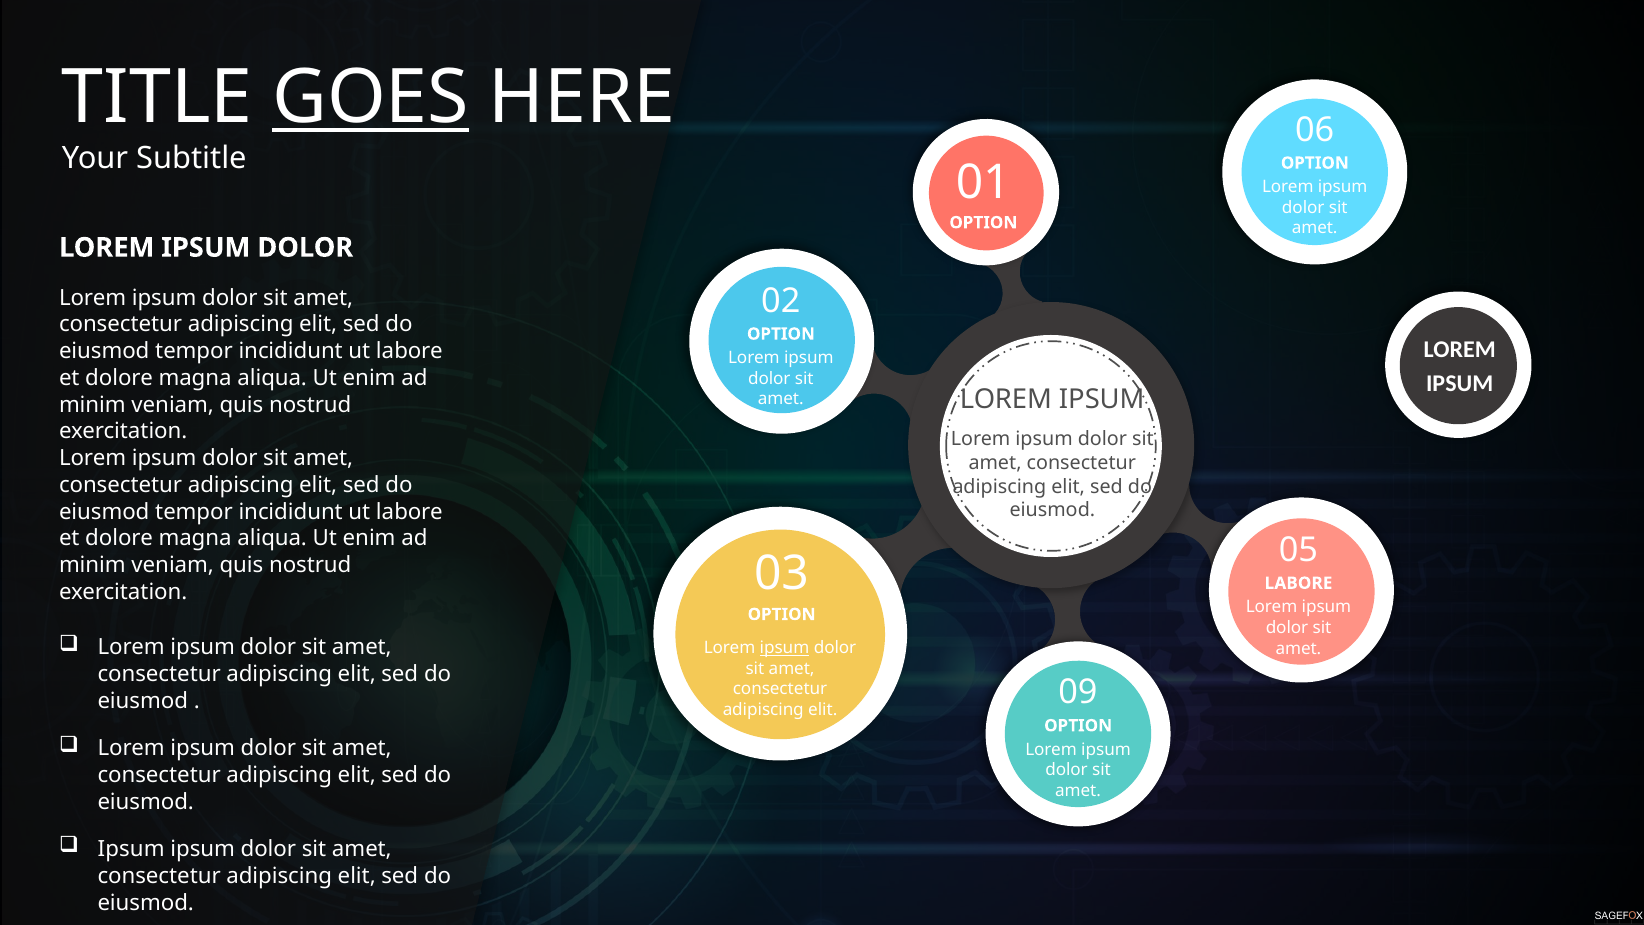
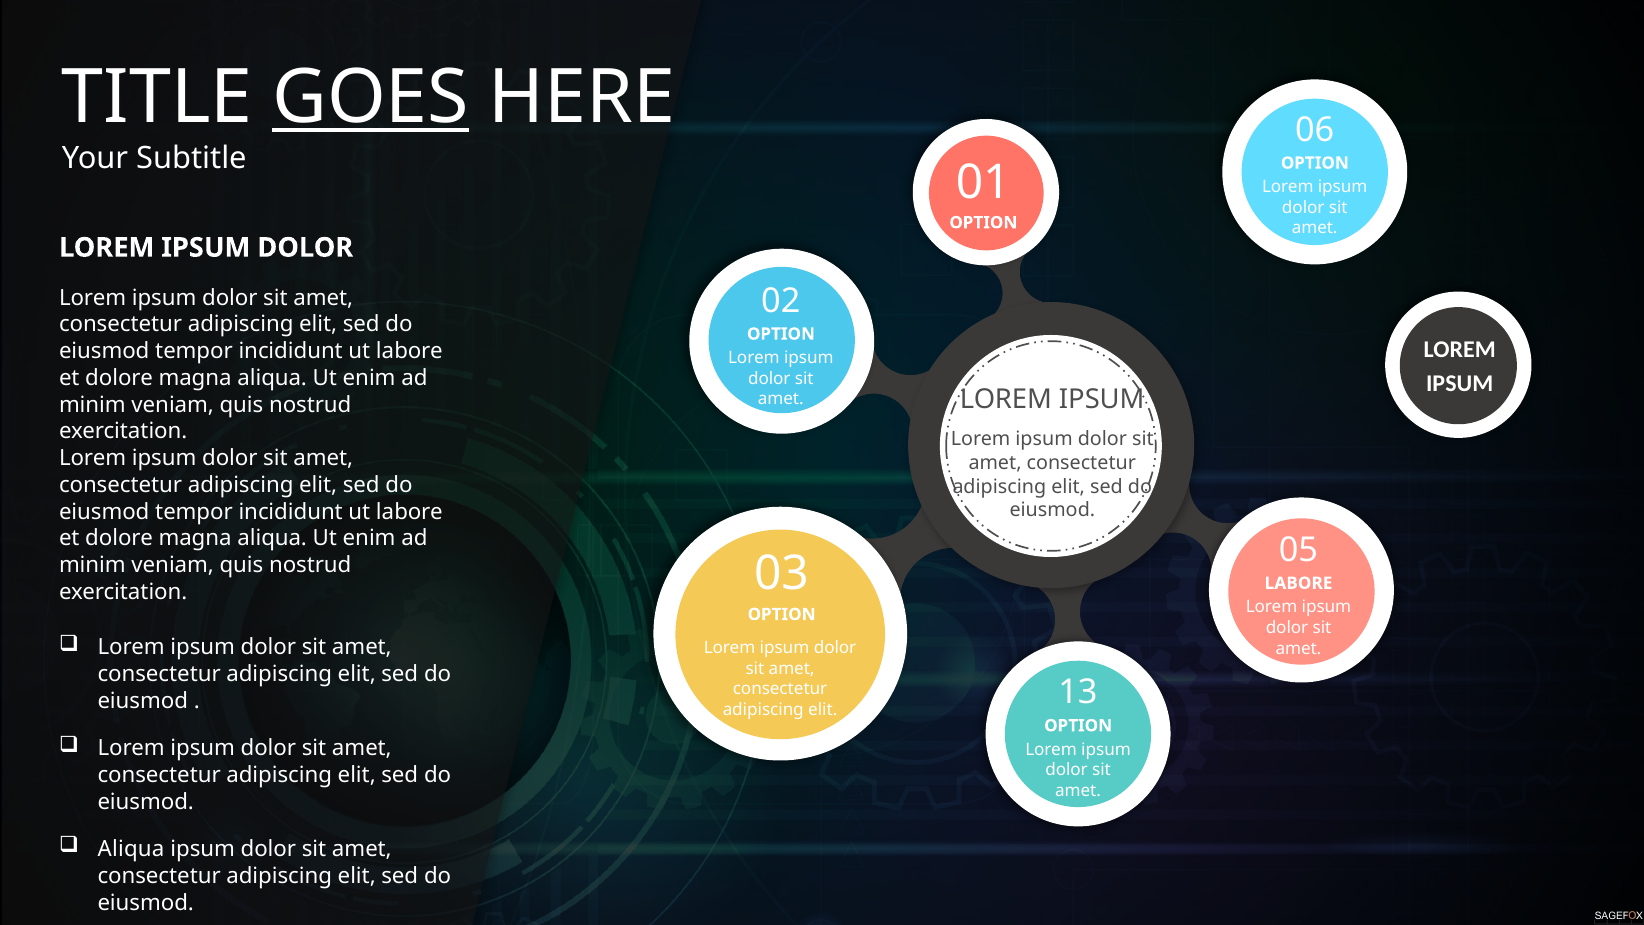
ipsum underline: present -> none (785, 648)
09: 09 -> 13 (1078, 692)
Ipsum: Ipsum -> Aliqua (131, 849)
